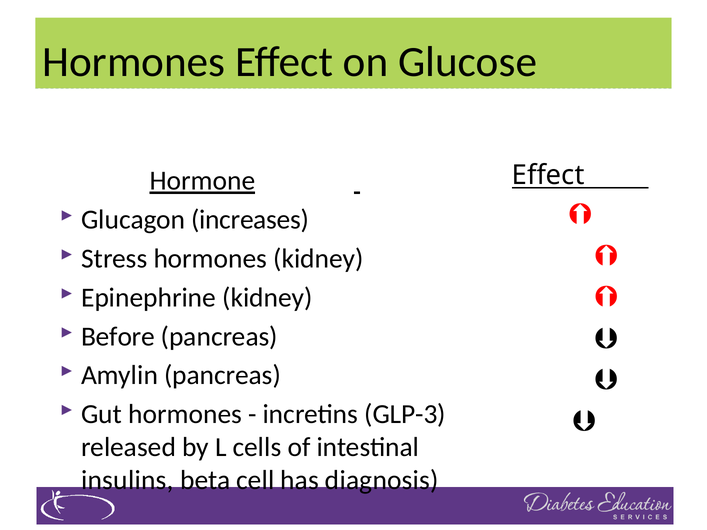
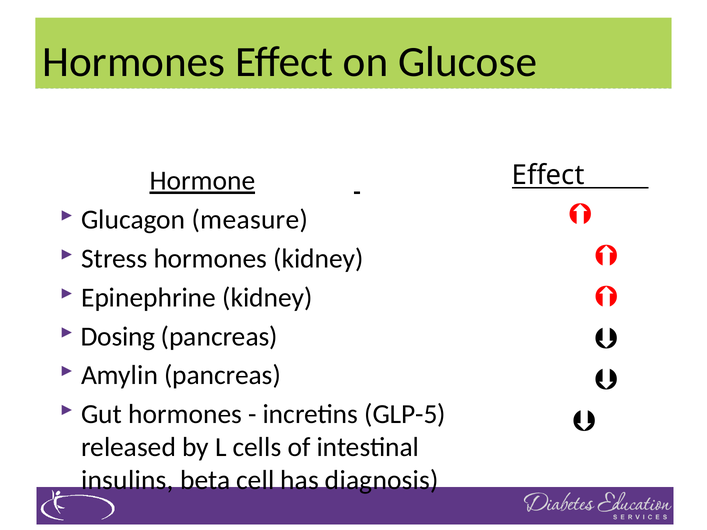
increases: increases -> measure (250, 220)
Before: Before -> Dosing (118, 337)
GLP-3: GLP-3 -> GLP-5 (405, 414)
